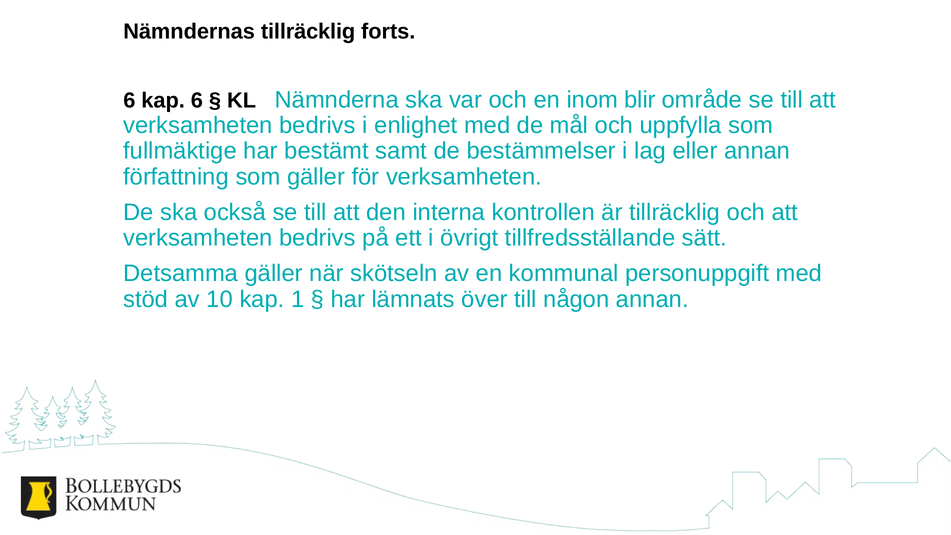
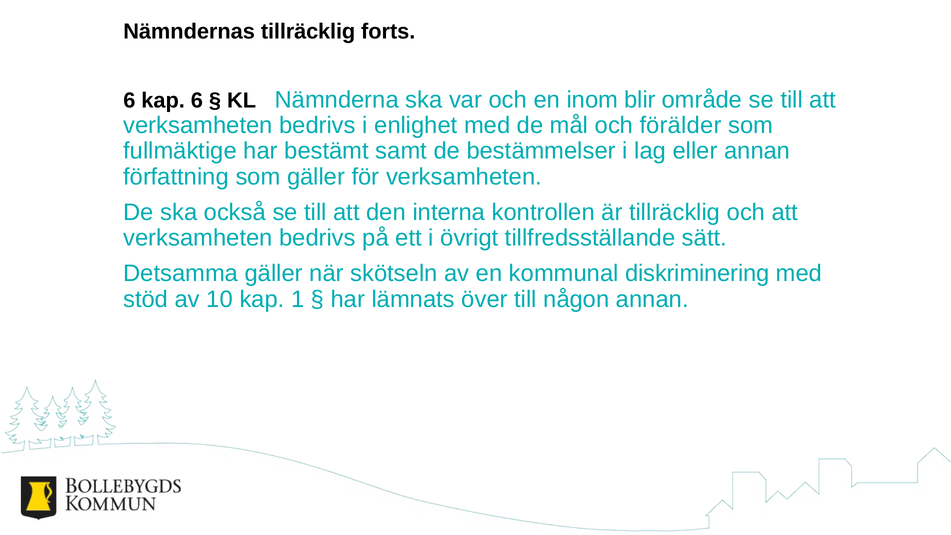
uppfylla: uppfylla -> förälder (681, 125)
personuppgift: personuppgift -> diskriminering (697, 274)
